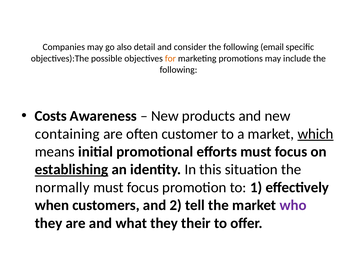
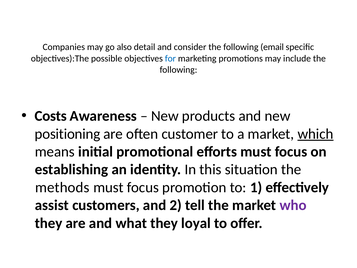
for colour: orange -> blue (170, 58)
containing: containing -> positioning (67, 134)
establishing underline: present -> none (72, 169)
normally: normally -> methods (62, 187)
when: when -> assist (52, 205)
their: their -> loyal (196, 223)
